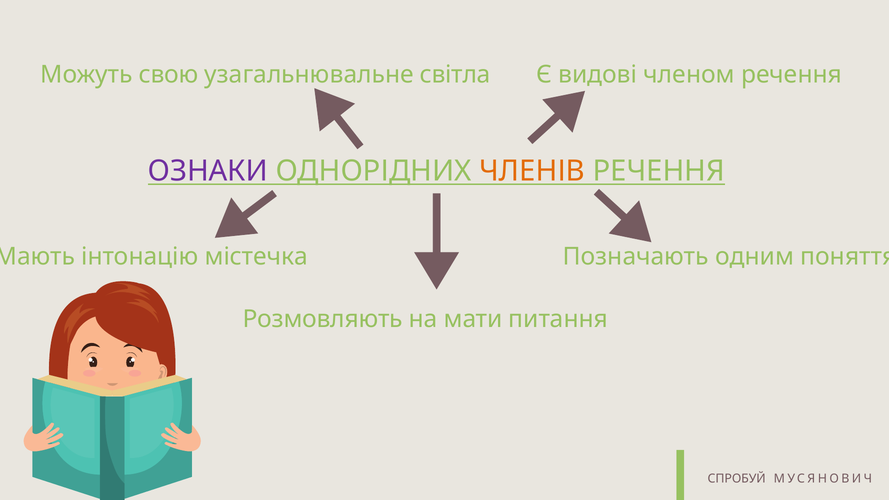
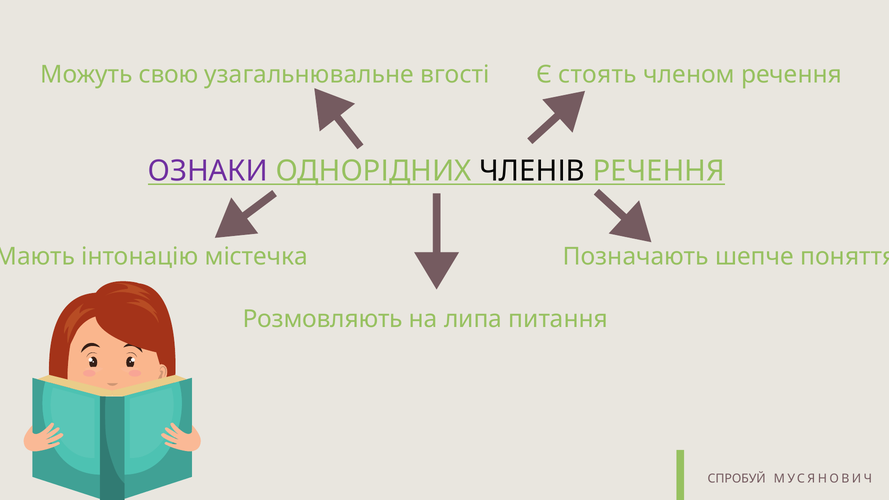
світла: світла -> вгості (455, 75)
видові: видові -> стоять (598, 75)
ЧЛЕНІВ colour: orange -> black (532, 171)
одним: одним -> шепче (755, 257)
мати: мати -> липа (473, 319)
